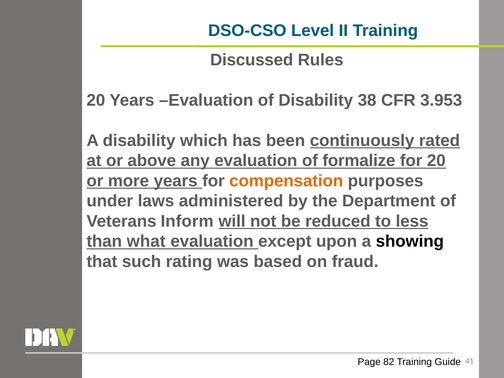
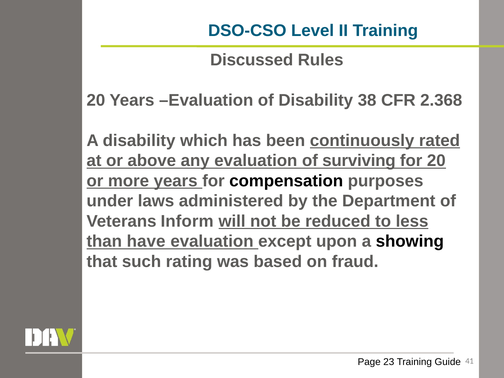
3.953: 3.953 -> 2.368 (441, 100)
formalize: formalize -> surviving (359, 161)
compensation colour: orange -> black (286, 181)
what: what -> have (146, 241)
82: 82 -> 23 (389, 362)
